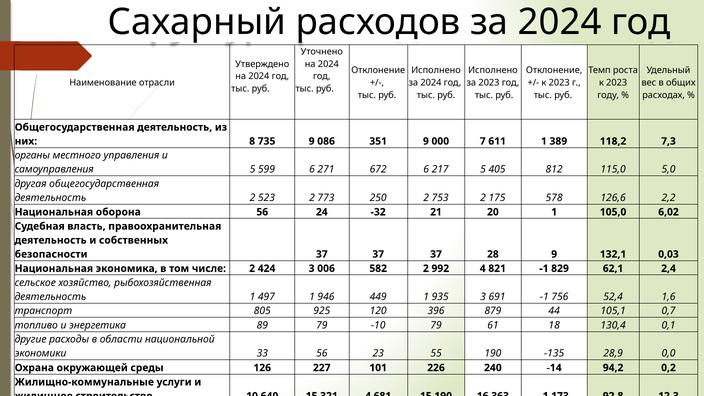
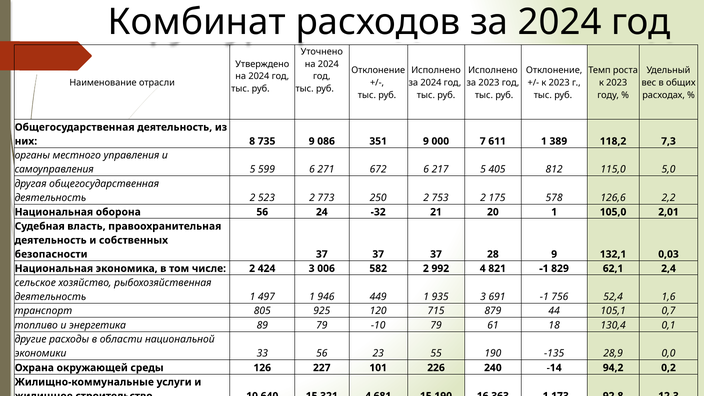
Сахарный: Сахарный -> Комбинат (197, 22)
6,02: 6,02 -> 2,01 (669, 212)
396: 396 -> 715 (436, 311)
